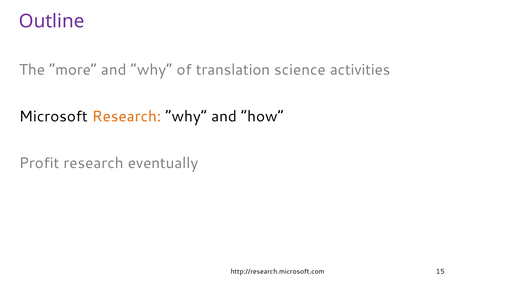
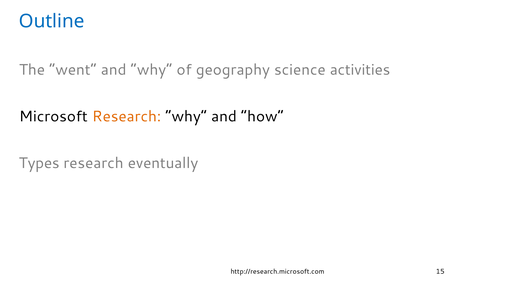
Outline colour: purple -> blue (52, 21)
more: more -> went (73, 70)
translation: translation -> geography (233, 70)
Profit: Profit -> Types (39, 163)
